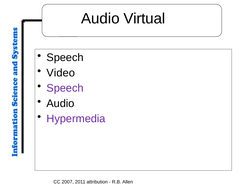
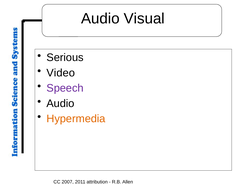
Virtual: Virtual -> Visual (144, 19)
Speech: Speech -> Serious (65, 58)
Hypermedia colour: purple -> orange (76, 119)
